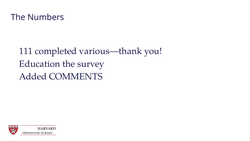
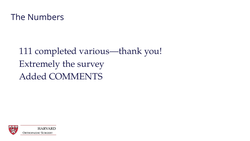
Education: Education -> Extremely (40, 64)
